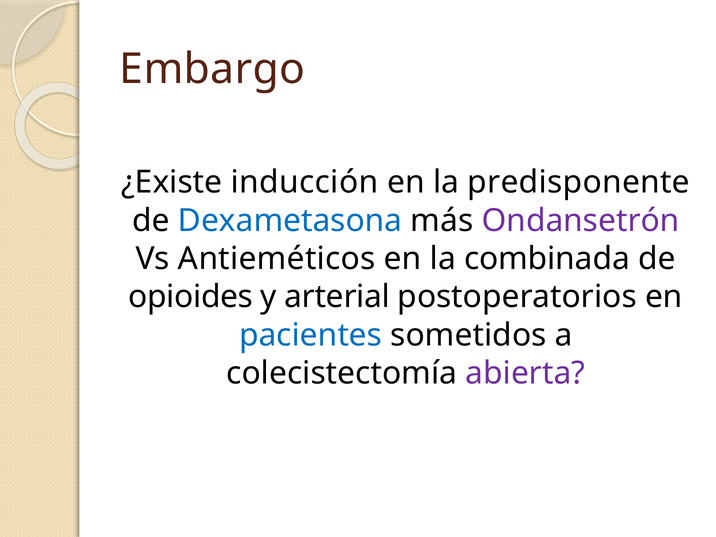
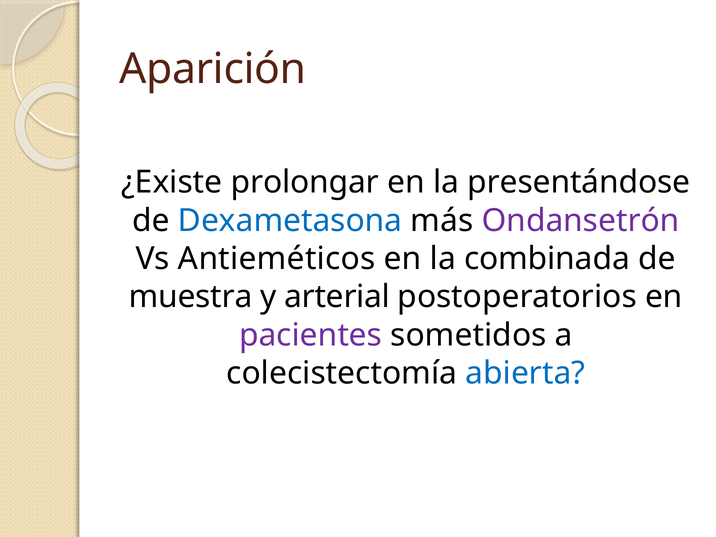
Embargo: Embargo -> Aparición (213, 69)
inducción: inducción -> prolongar (305, 182)
predisponente: predisponente -> presentándose (579, 182)
opioides: opioides -> muestra (191, 297)
pacientes colour: blue -> purple (311, 335)
abierta colour: purple -> blue (525, 373)
